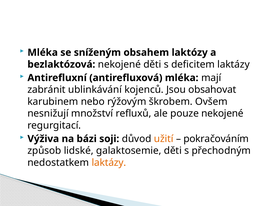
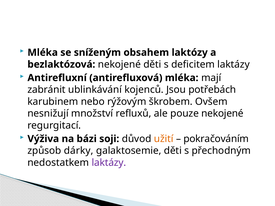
obsahovat: obsahovat -> potřebách (212, 90)
lidské: lidské -> dárky (79, 151)
laktázy colour: orange -> purple (109, 163)
